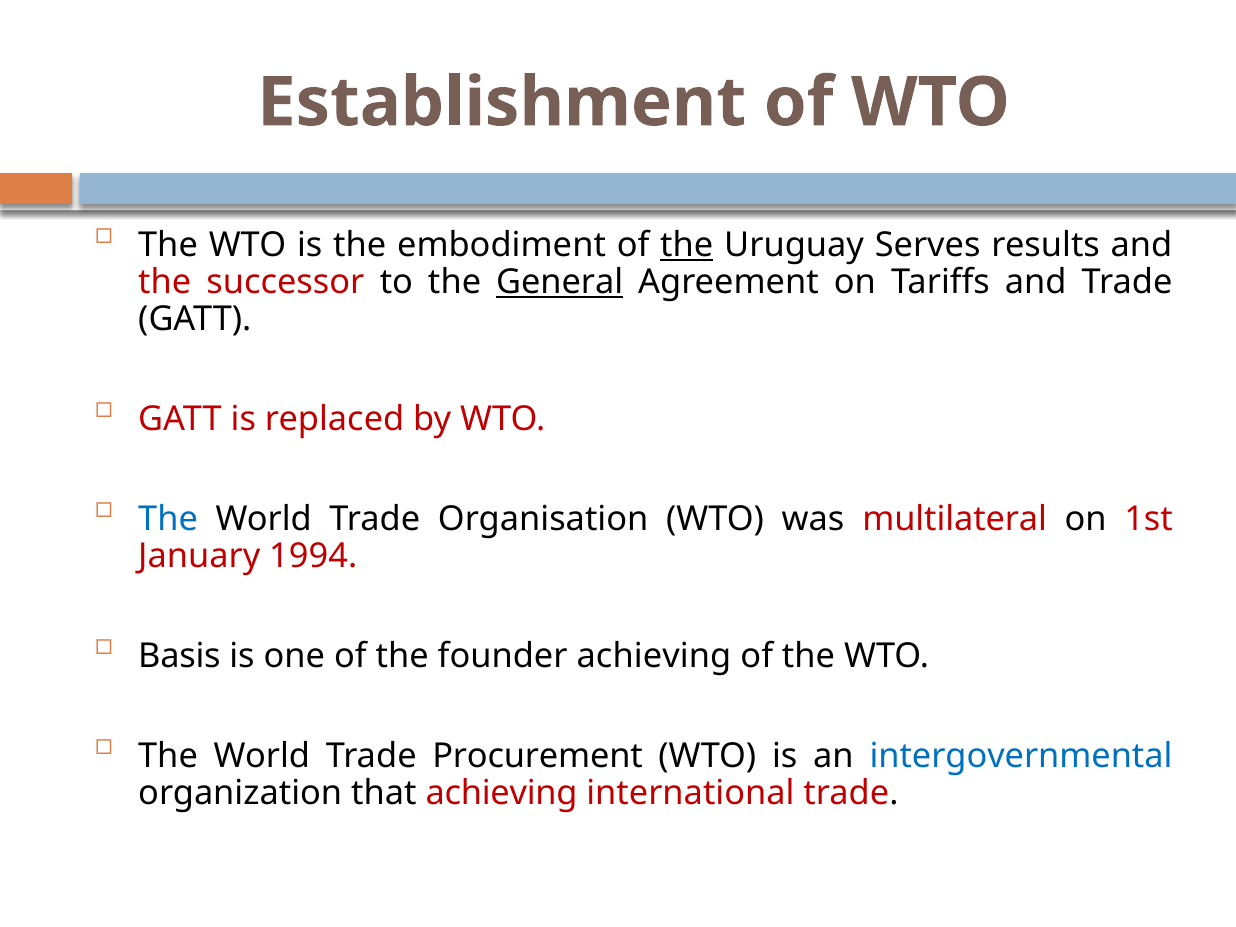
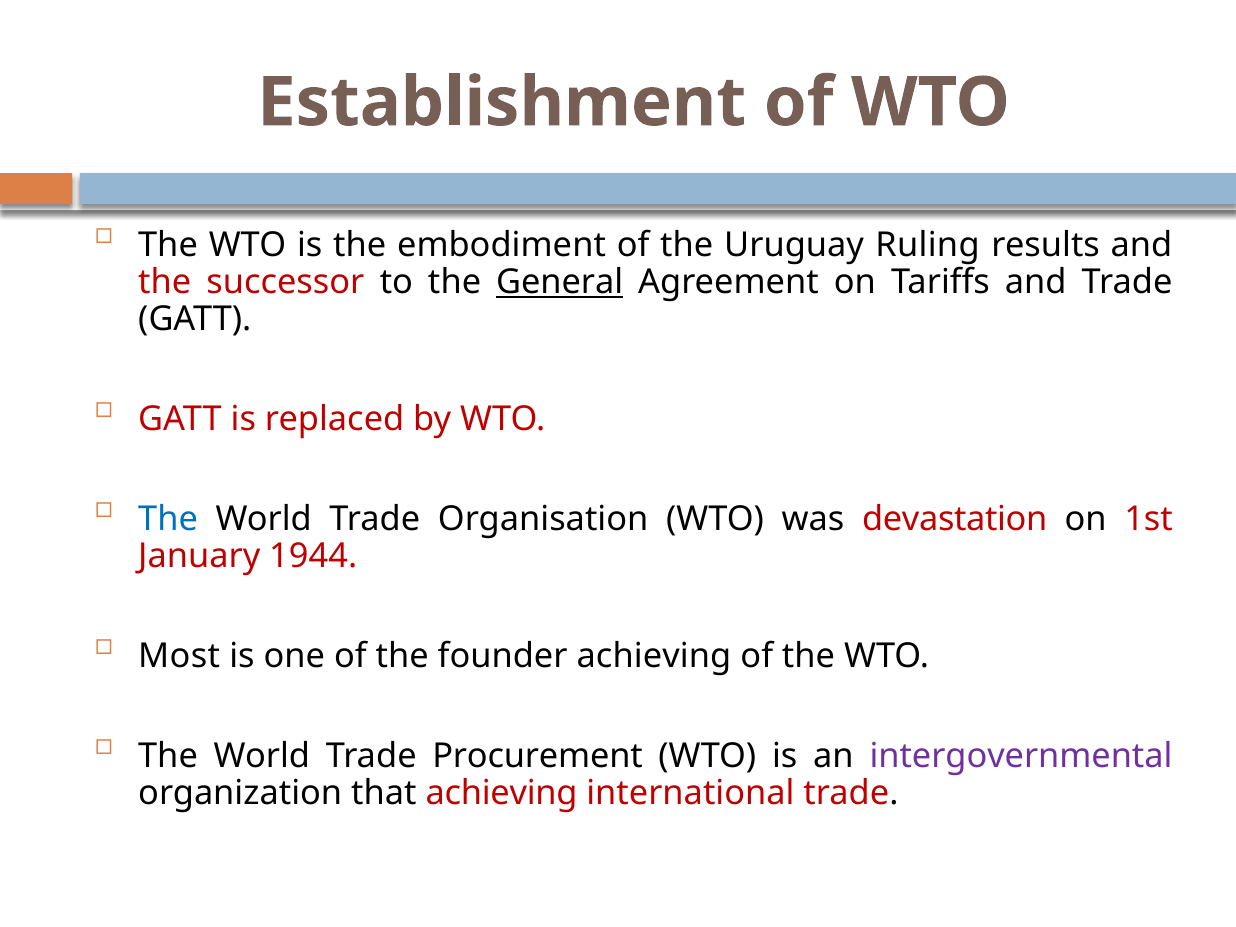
the underline: present -> none (687, 245)
Serves: Serves -> Ruling (927, 245)
multilateral: multilateral -> devastation (955, 519)
1994: 1994 -> 1944 (313, 556)
Basis: Basis -> Most (179, 656)
intergovernmental colour: blue -> purple (1021, 756)
